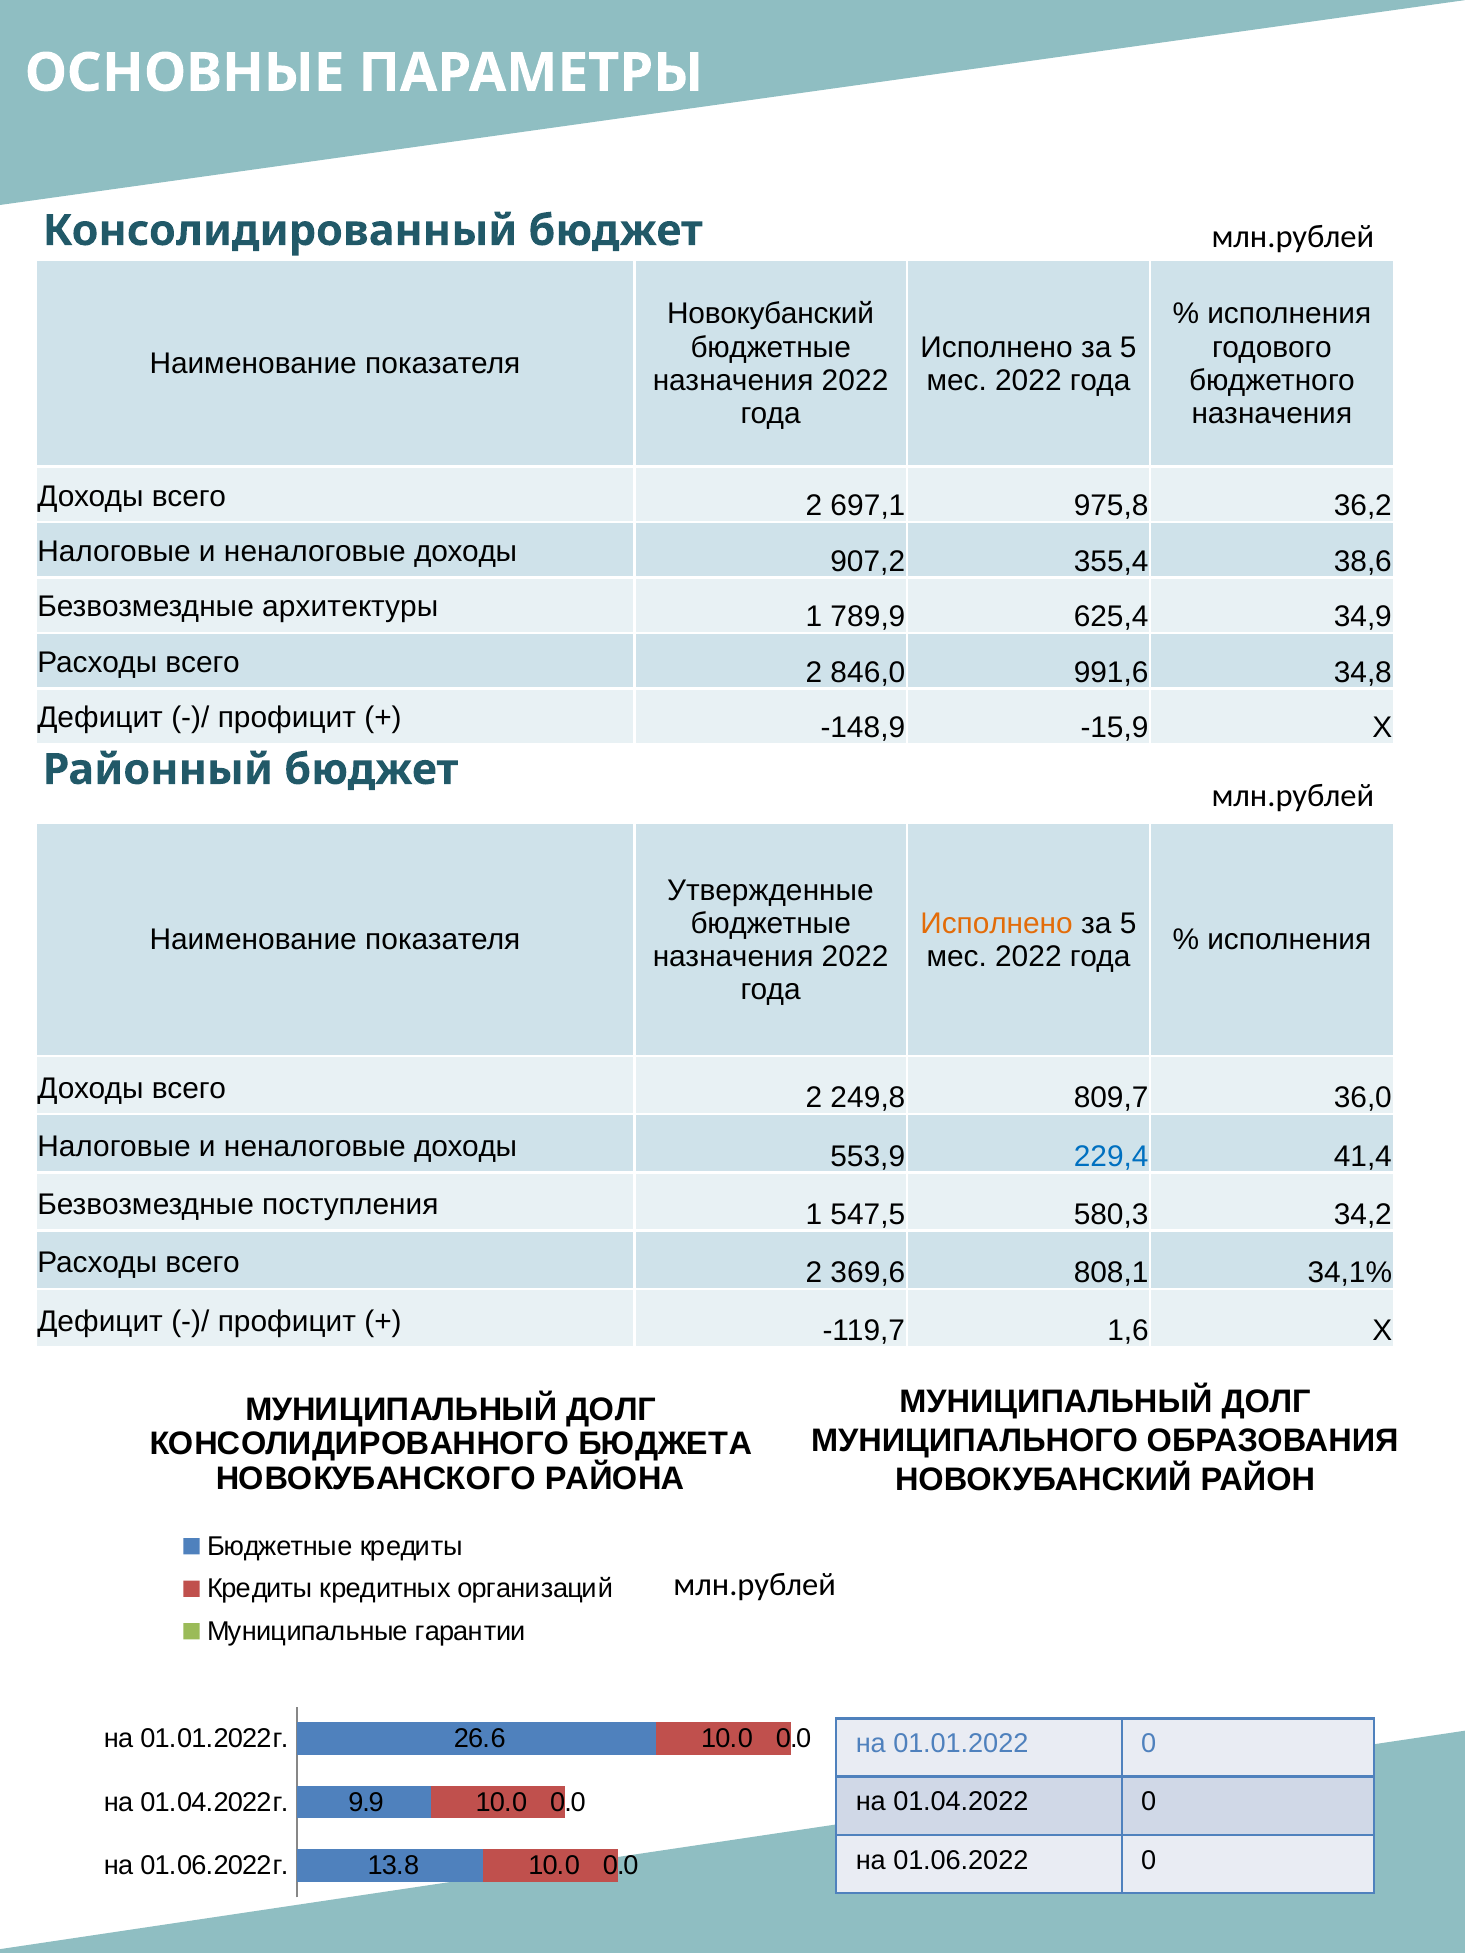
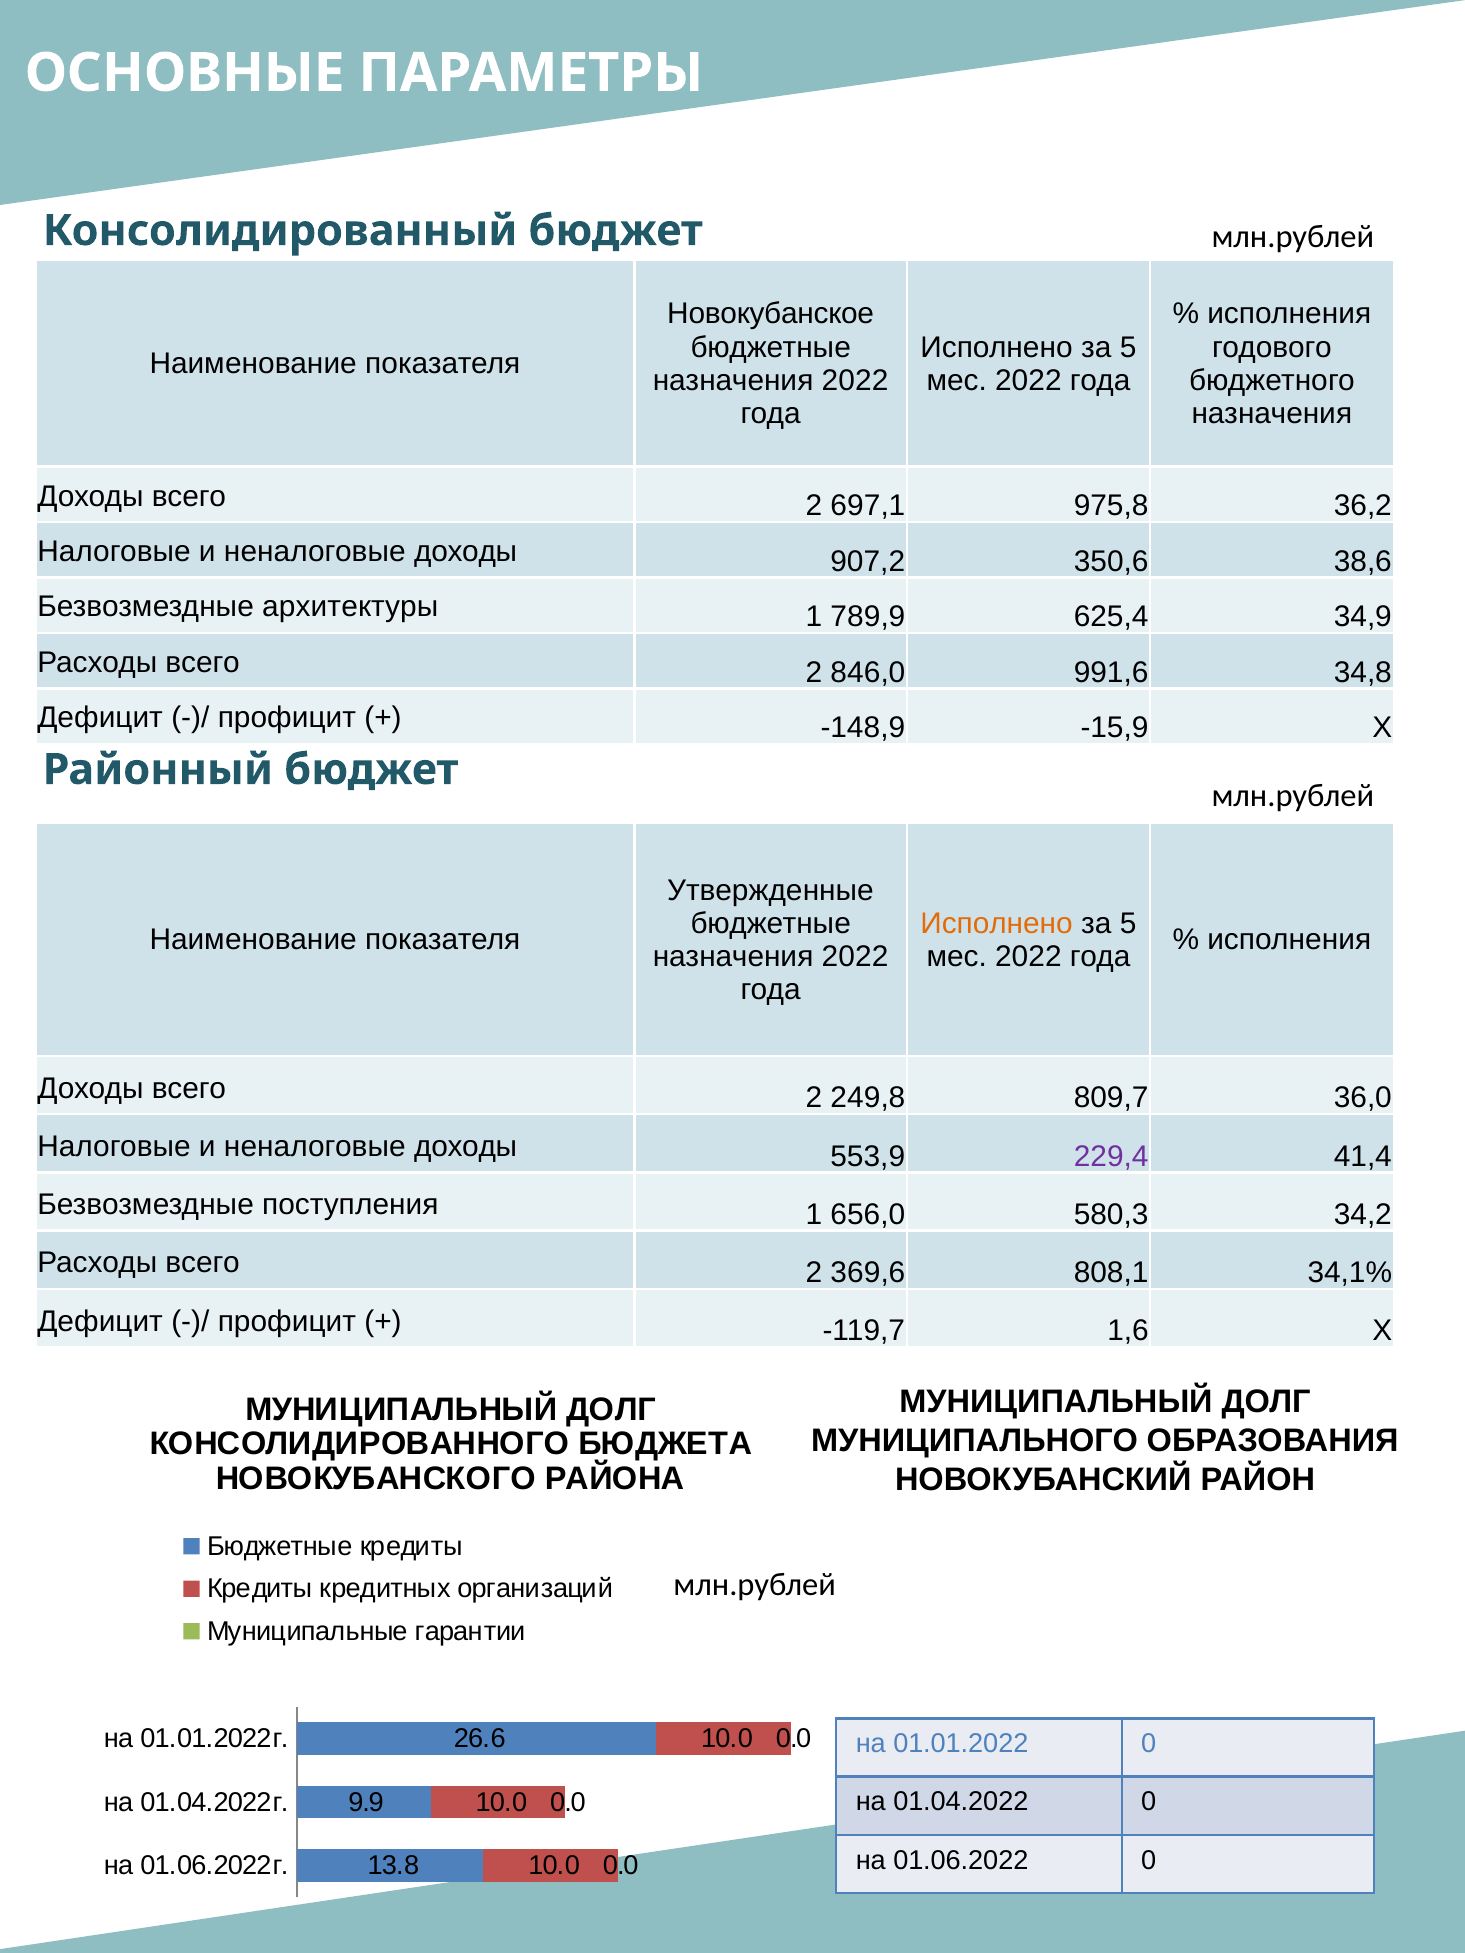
Новокубанский: Новокубанский -> Новокубанское (771, 314)
355,4: 355,4 -> 350,6 (1111, 562)
229,4 colour: blue -> purple (1111, 1157)
547,5: 547,5 -> 656,0 (868, 1215)
